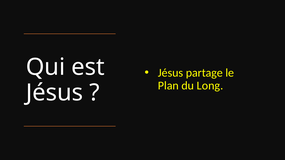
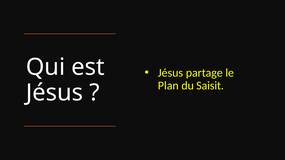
Long: Long -> Saisit (210, 86)
